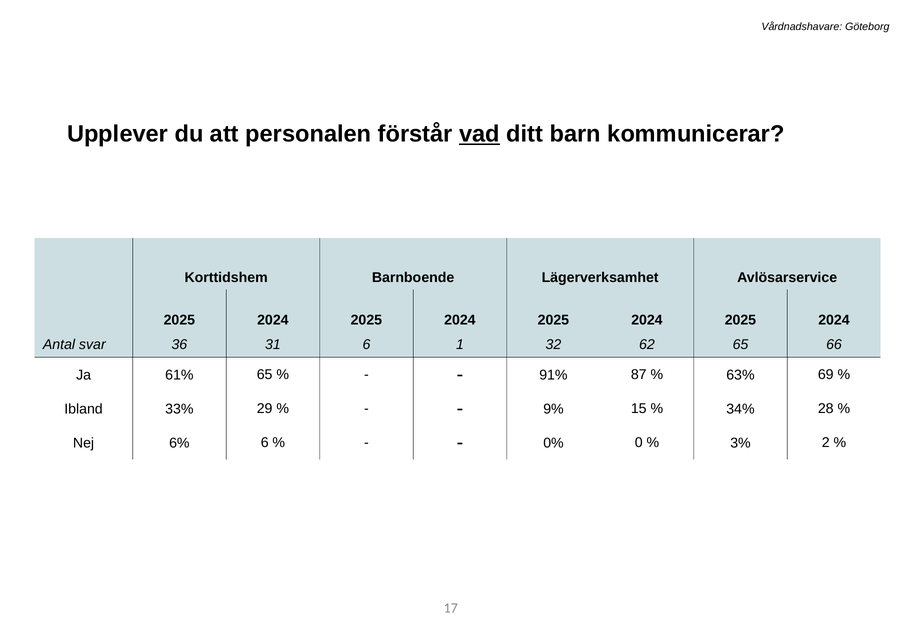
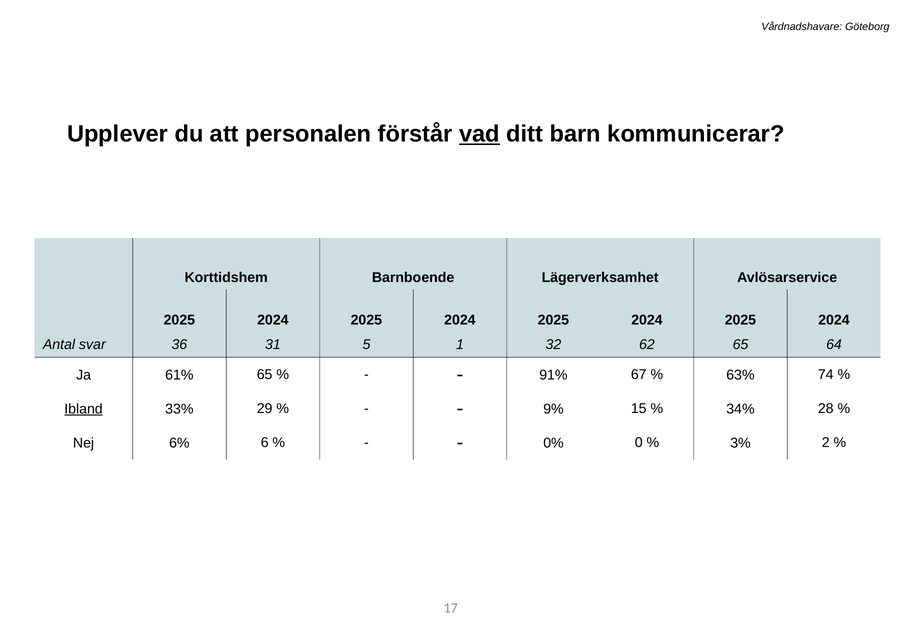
31 6: 6 -> 5 (366, 345)
66: 66 -> 64 (834, 345)
87: 87 -> 67 (639, 375)
69: 69 -> 74 (826, 375)
Ibland underline: none -> present (84, 409)
